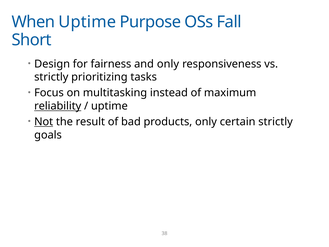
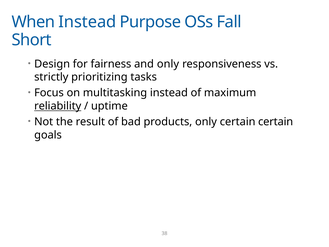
When Uptime: Uptime -> Instead (87, 22)
Not underline: present -> none (44, 122)
certain strictly: strictly -> certain (276, 122)
